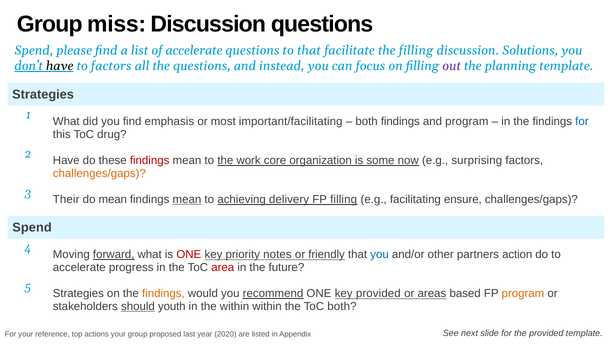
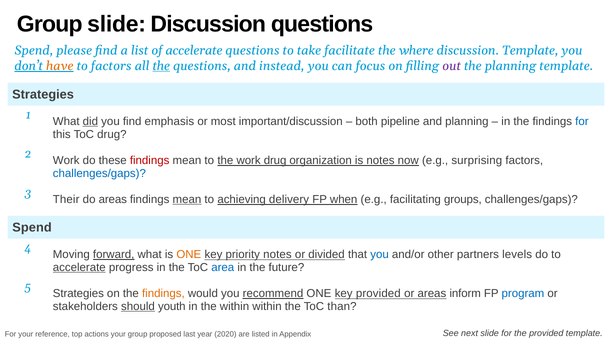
Group miss: miss -> slide (117, 24)
to that: that -> take (309, 51)
the filling: filling -> where (416, 51)
discussion Solutions: Solutions -> Template (530, 51)
have colour: black -> orange (60, 66)
the underline: none -> present (161, 66)
did underline: none -> present (90, 122)
important/facilitating: important/facilitating -> important/discussion (291, 122)
both findings: findings -> pipeline (400, 122)
and program: program -> planning (467, 122)
2 Have: Have -> Work (66, 161)
work core: core -> drug (275, 161)
is some: some -> notes (380, 161)
challenges/gaps colour: orange -> blue (99, 173)
do mean: mean -> areas (113, 200)
FP filling: filling -> when (344, 200)
ensure: ensure -> groups (463, 200)
ONE colour: red -> orange (189, 255)
friendly: friendly -> divided (327, 255)
action: action -> levels (517, 255)
accelerate underline: none -> present (79, 268)
area colour: red -> blue (223, 268)
based: based -> inform (465, 294)
program colour: orange -> blue (523, 294)
ToC both: both -> than (342, 307)
